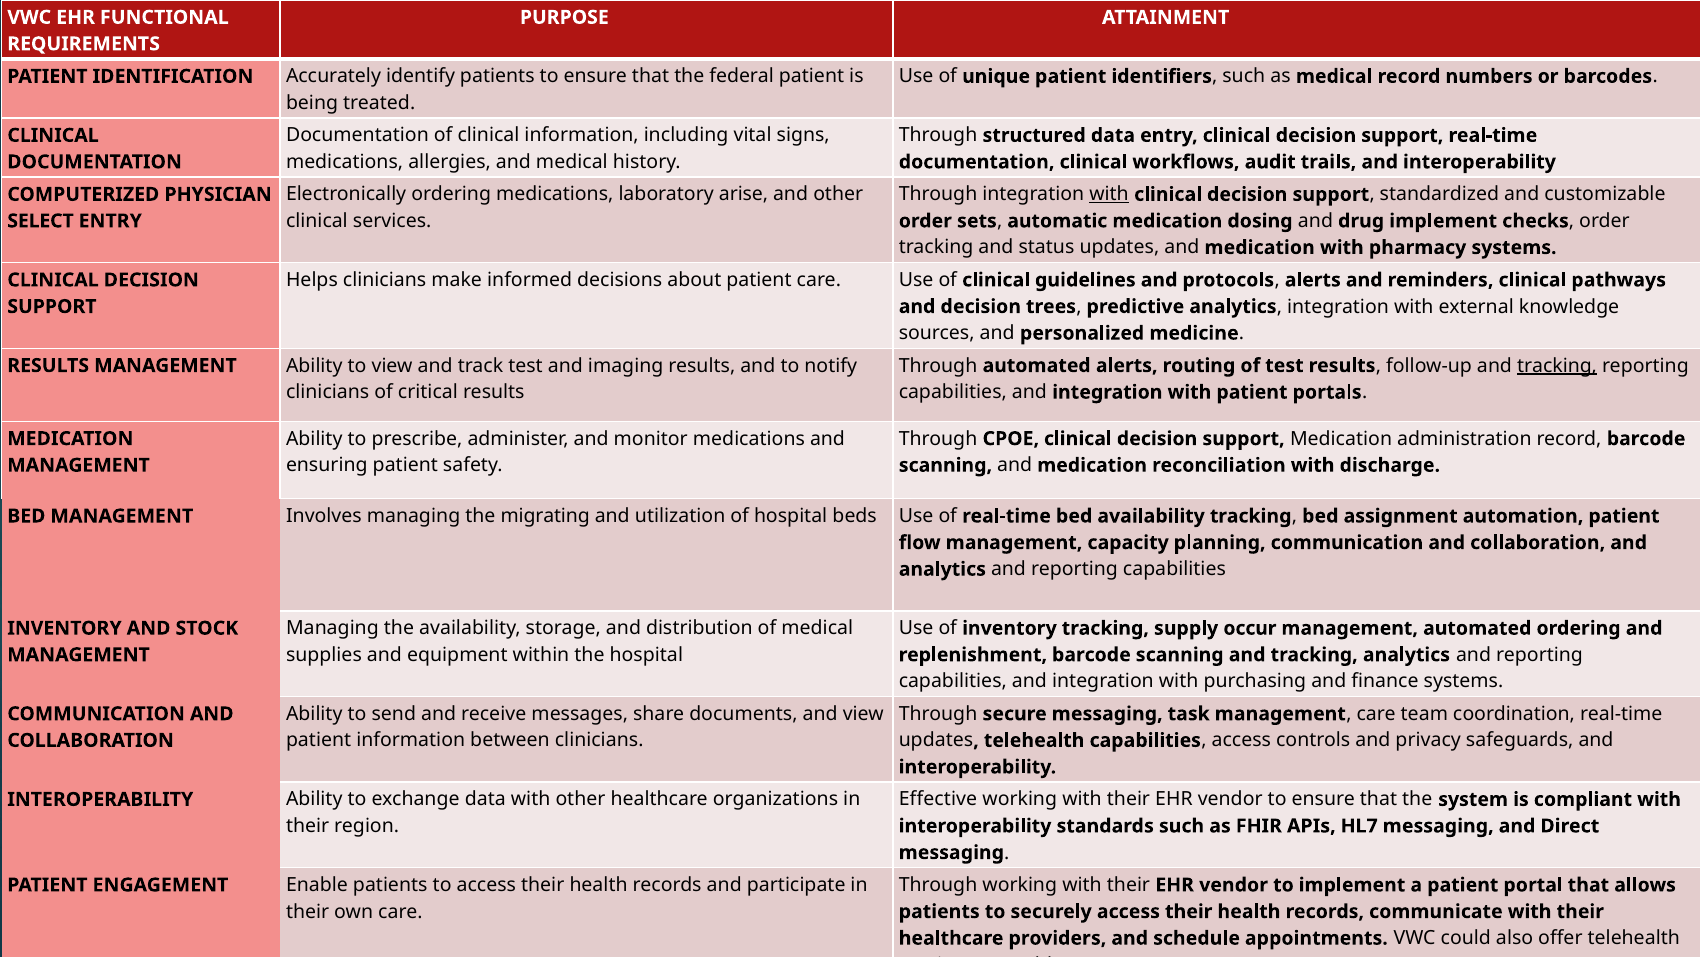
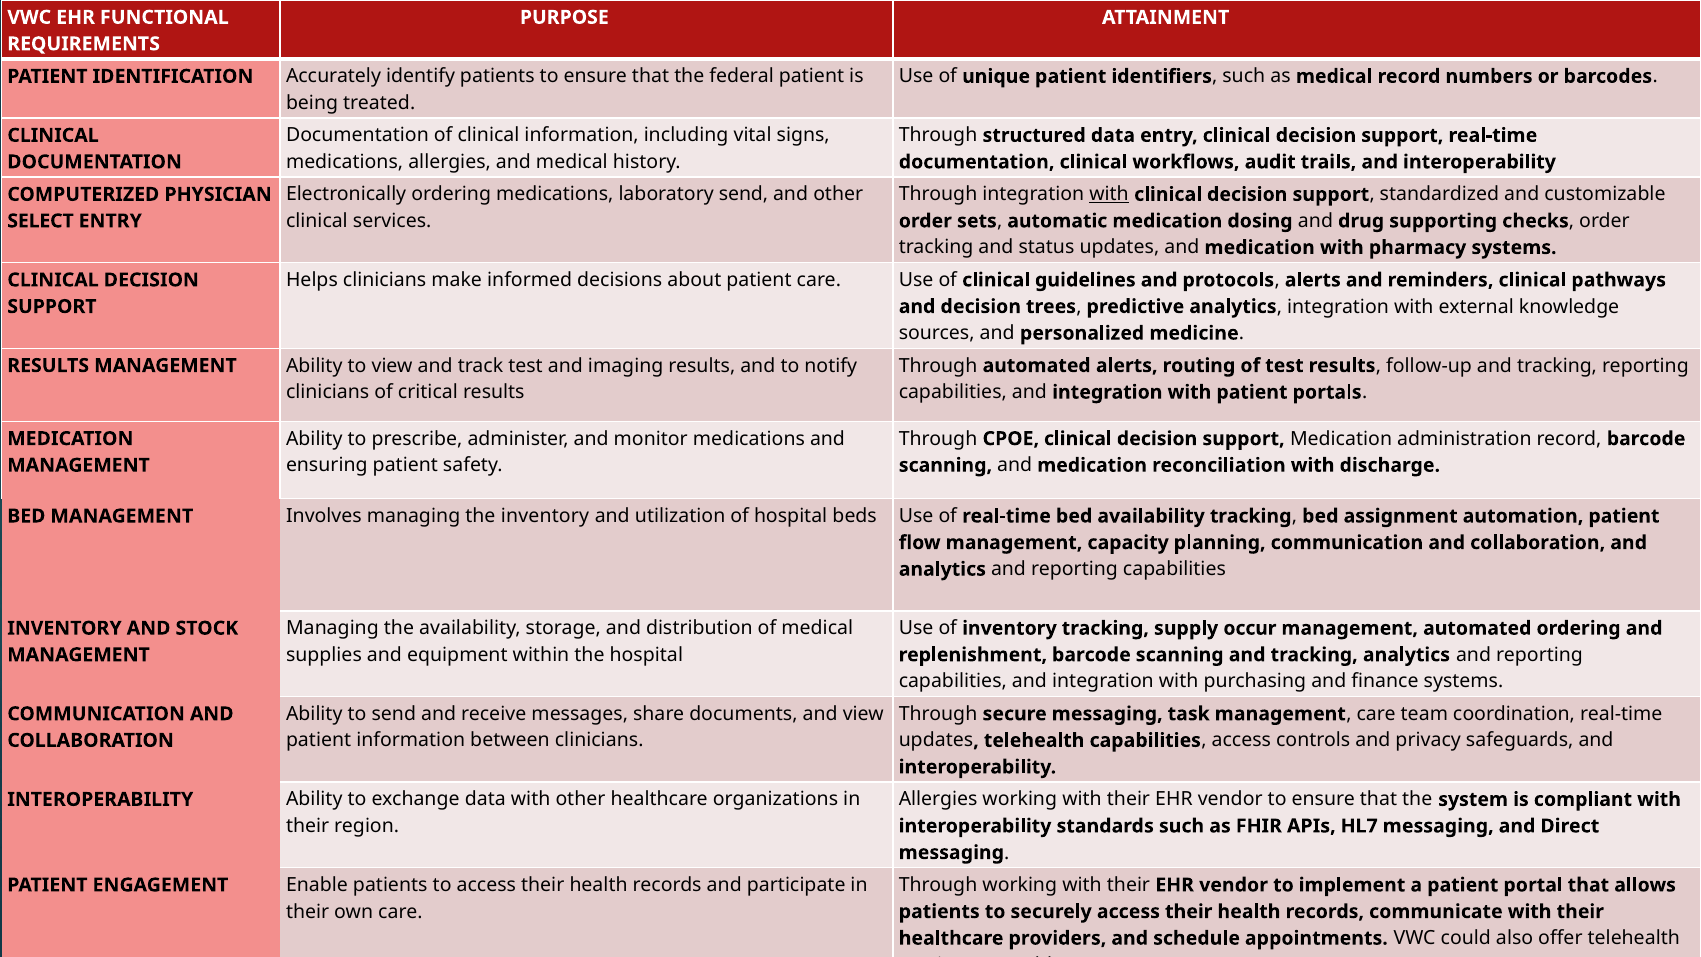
laboratory arise: arise -> send (744, 194)
drug implement: implement -> supporting (1443, 221)
tracking underline: present -> none (1557, 366)
the migrating: migrating -> inventory (545, 516)
Effective: Effective -> Allergies (938, 799)
